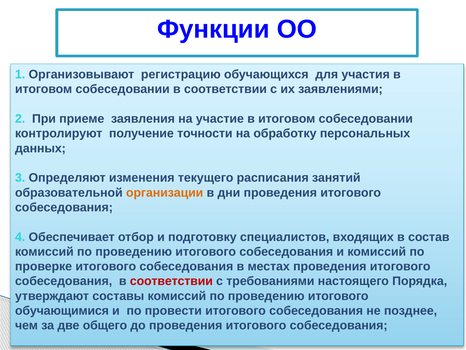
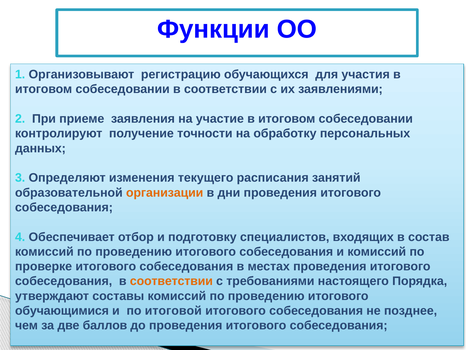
соответствии colour: red -> orange (171, 281)
провести: провести -> итоговой (173, 310)
общего: общего -> баллов (105, 325)
